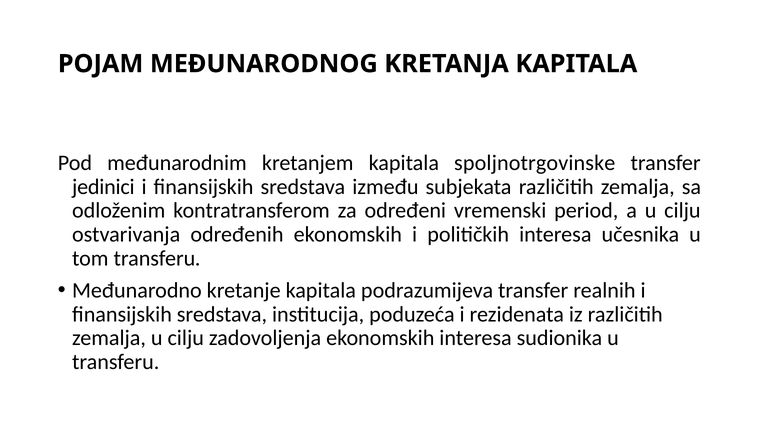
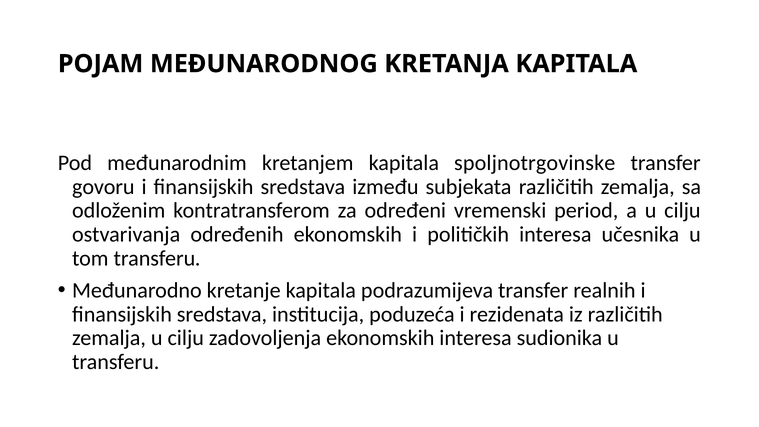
jedinici: jedinici -> govoru (103, 187)
